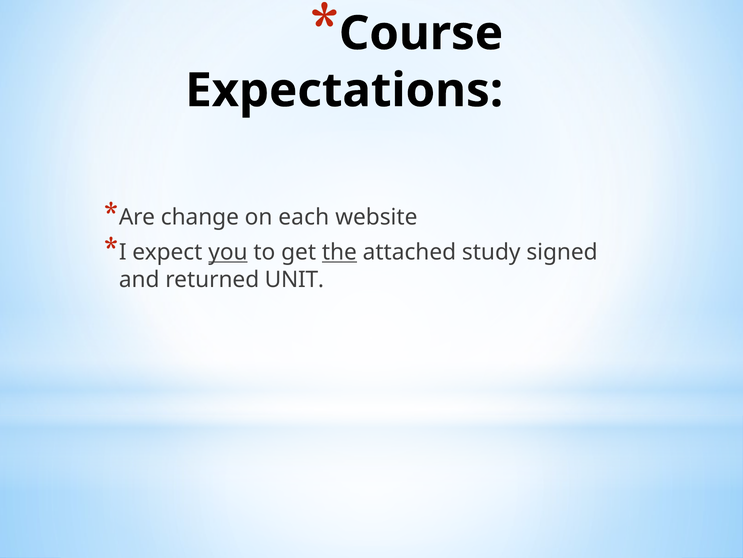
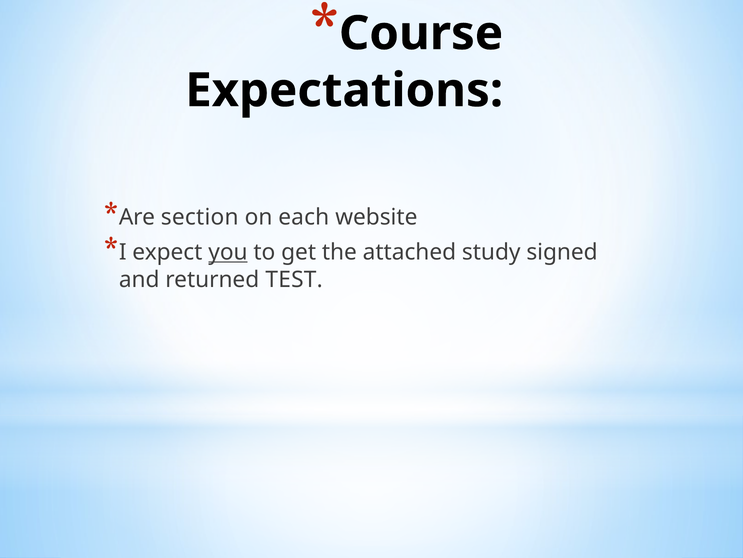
change: change -> section (200, 217)
the underline: present -> none (339, 252)
UNIT: UNIT -> TEST (294, 279)
